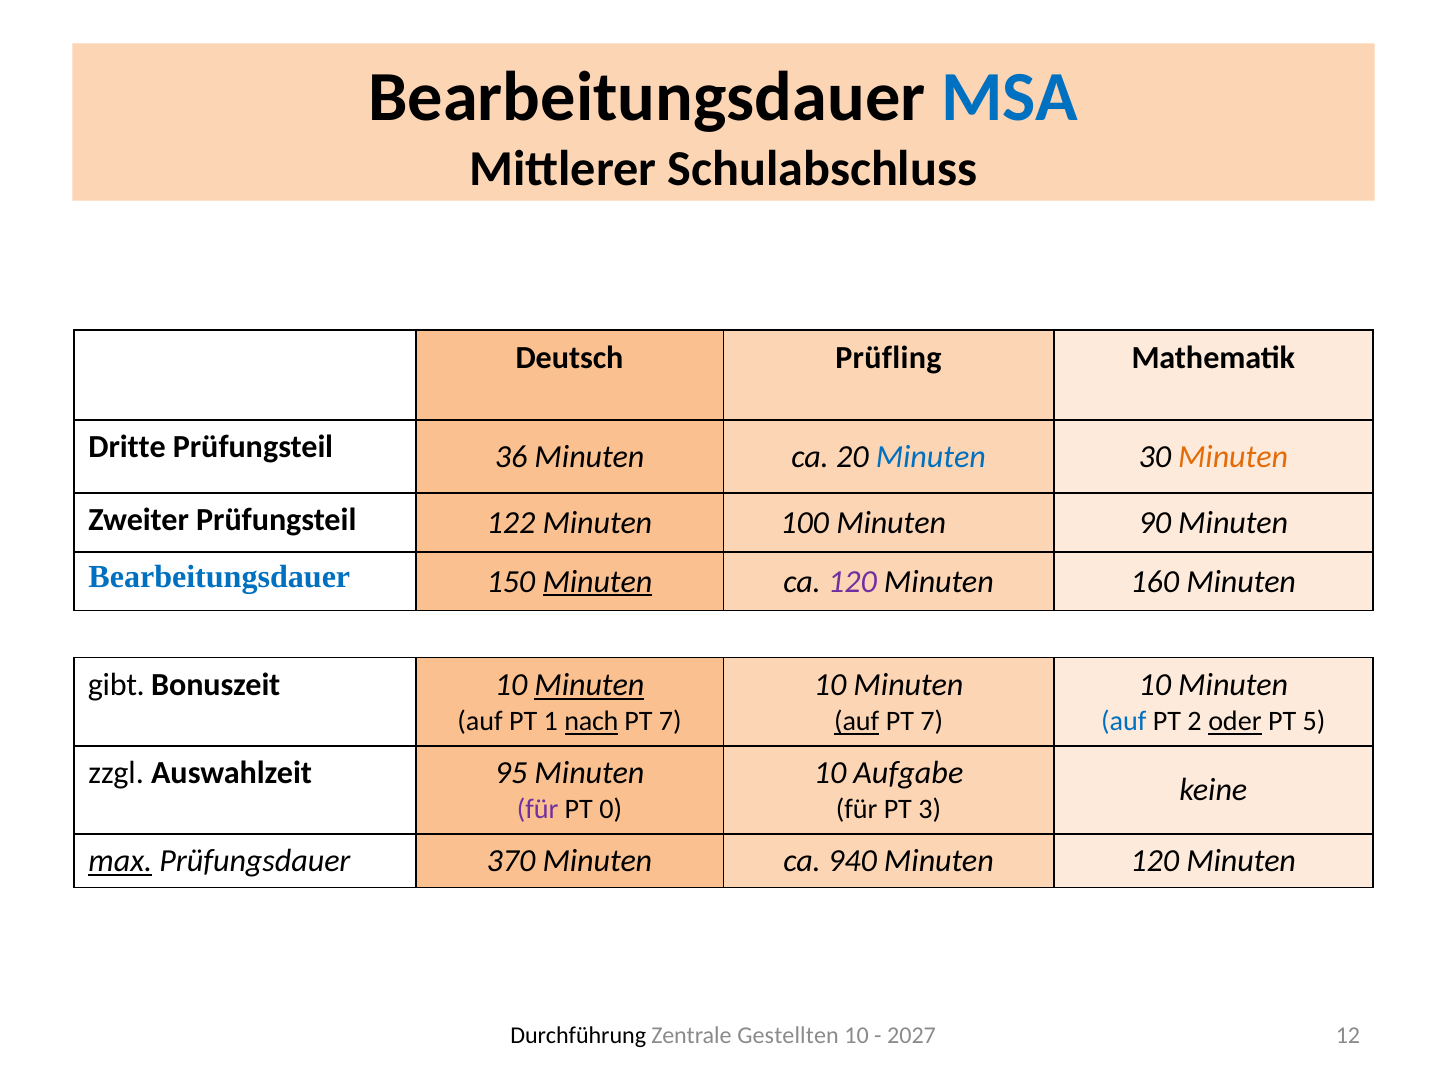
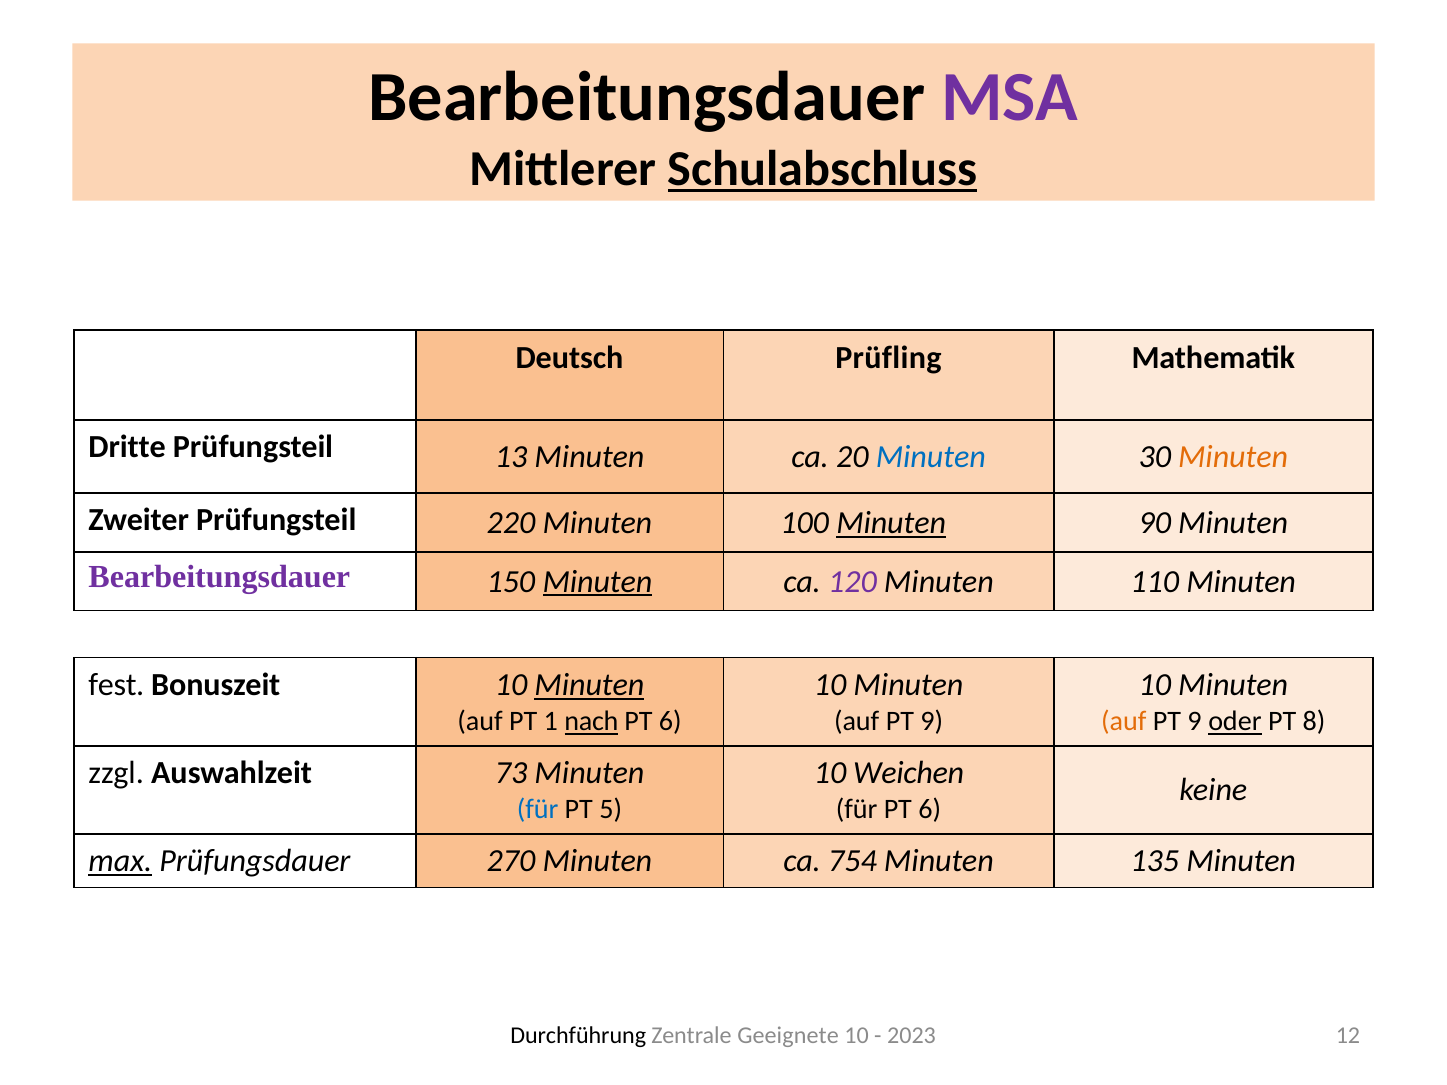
MSA colour: blue -> purple (1010, 98)
Schulabschluss underline: none -> present (822, 169)
36: 36 -> 13 (511, 457)
122: 122 -> 220 (511, 523)
Minuten underline: none -> present (891, 523)
Bearbeitungsdauer colour: blue -> purple (219, 577)
160: 160 -> 110 (1155, 582)
gibt: gibt -> fest (116, 685)
7: 7 -> 6 (670, 722)
auf underline: present -> none (857, 722)
7: 7 -> 9 (932, 722)
auf colour: blue -> orange (1124, 722)
2: 2 -> 9 (1195, 722)
5: 5 -> 8 (1314, 722)
95: 95 -> 73 (511, 773)
Aufgabe: Aufgabe -> Weichen (909, 773)
für colour: purple -> blue (538, 810)
0: 0 -> 5 (611, 810)
für PT 3: 3 -> 6 (930, 810)
370: 370 -> 270 (511, 861)
940: 940 -> 754 (852, 861)
Minuten 120: 120 -> 135 (1155, 861)
Gestellten: Gestellten -> Geeignete (788, 1036)
2027: 2027 -> 2023 (912, 1036)
